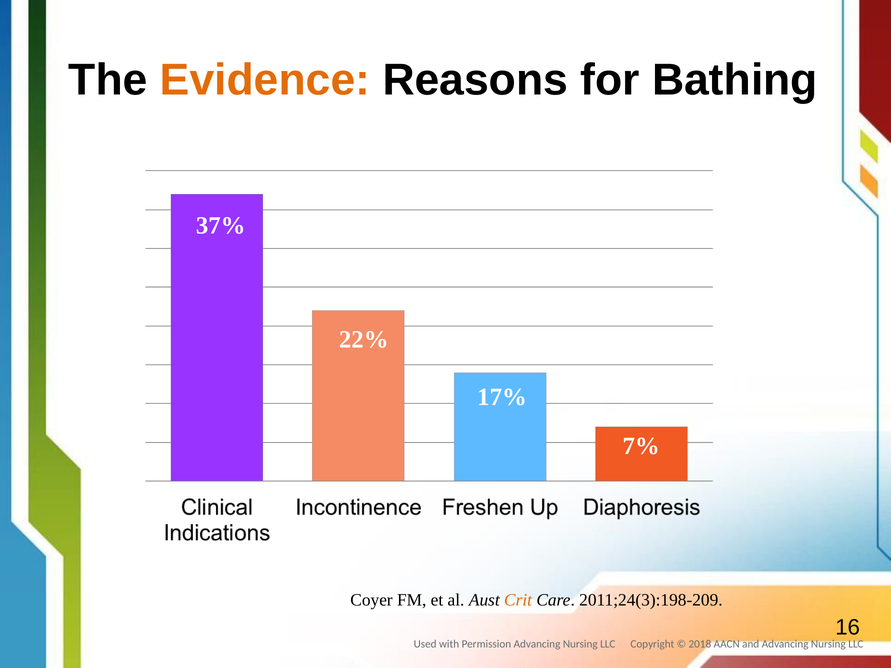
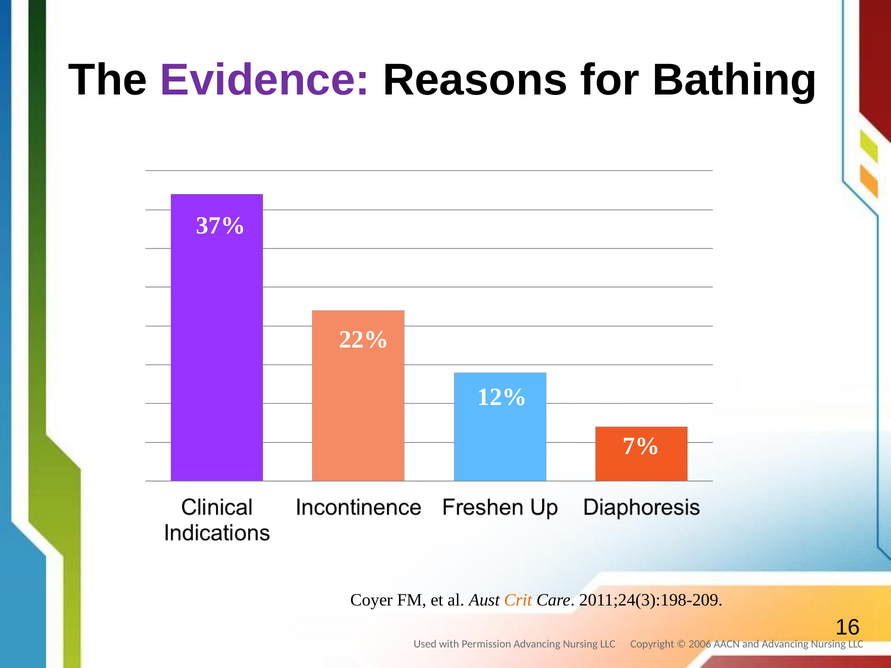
Evidence colour: orange -> purple (265, 80)
17%: 17% -> 12% (502, 397)
2018: 2018 -> 2006 (700, 645)
